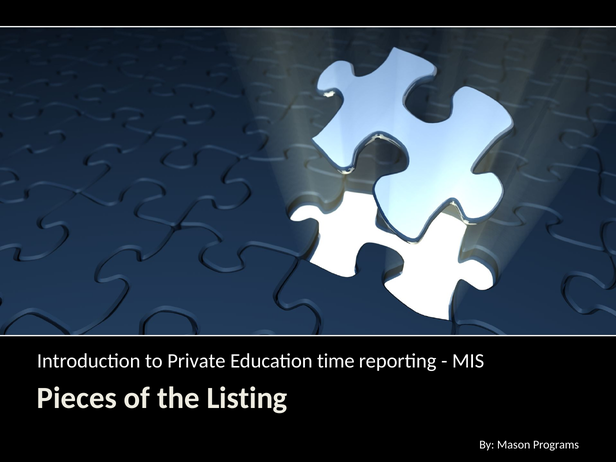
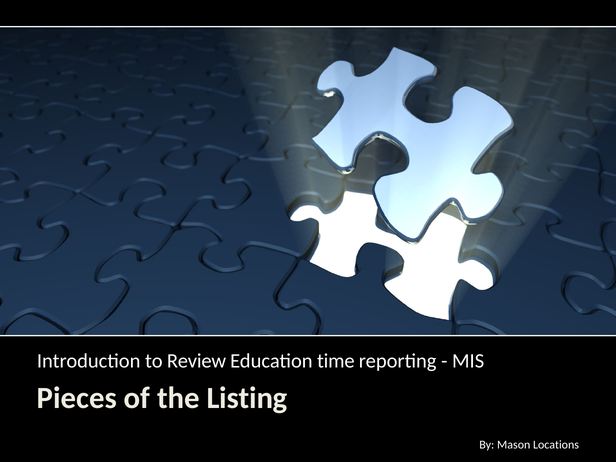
Private: Private -> Review (196, 361)
Programs: Programs -> Locations (556, 445)
